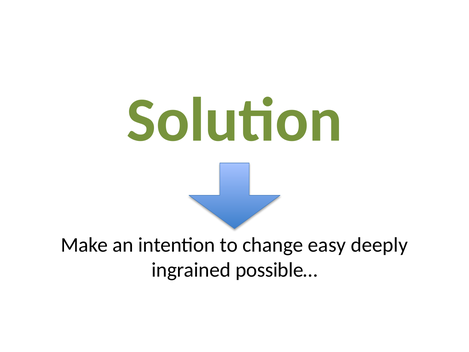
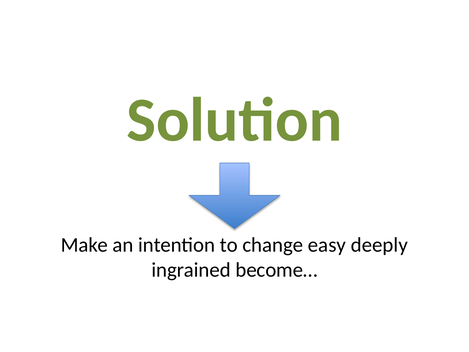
possible…: possible… -> become… (276, 270)
